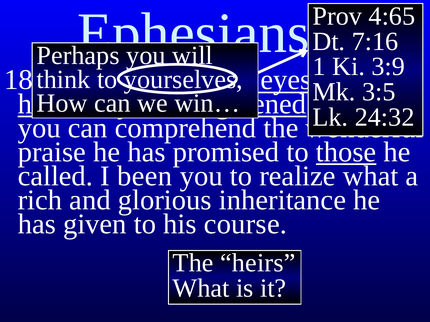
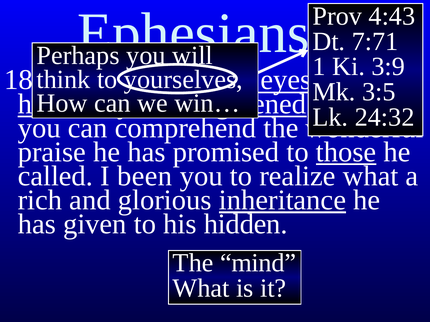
4:65: 4:65 -> 4:43 (392, 16)
7:16: 7:16 -> 7:71 (375, 41)
inheritance underline: none -> present (282, 200)
course: course -> hidden (246, 224)
heirs: heirs -> mind (258, 263)
